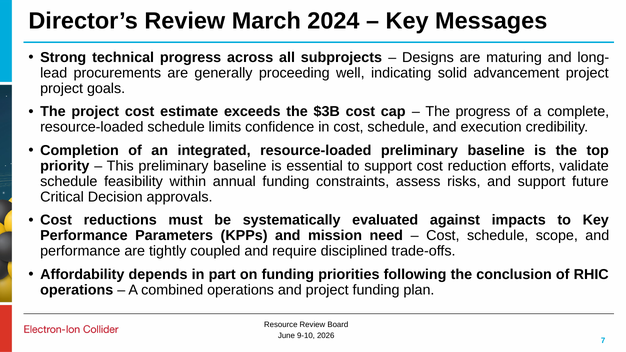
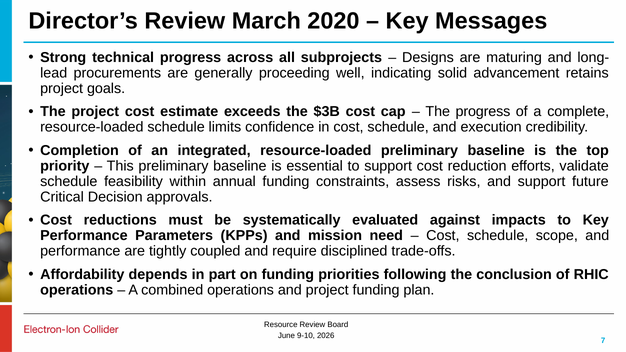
2024: 2024 -> 2020 (333, 21)
advancement project: project -> retains (587, 73)
